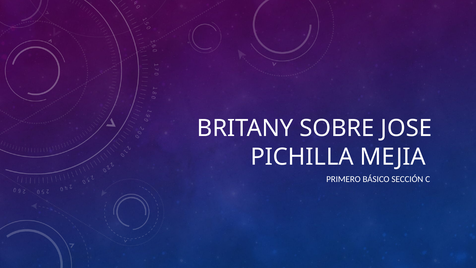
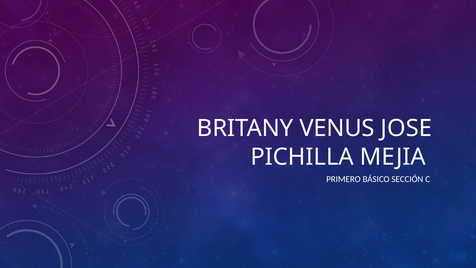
SOBRE: SOBRE -> VENUS (337, 128)
